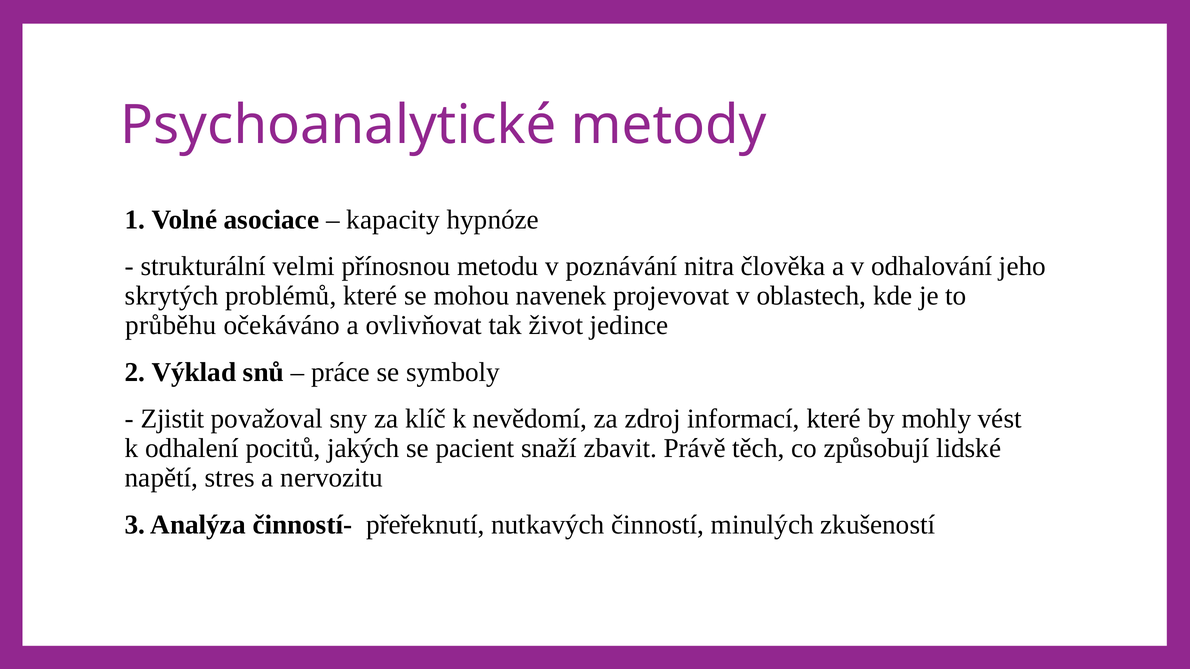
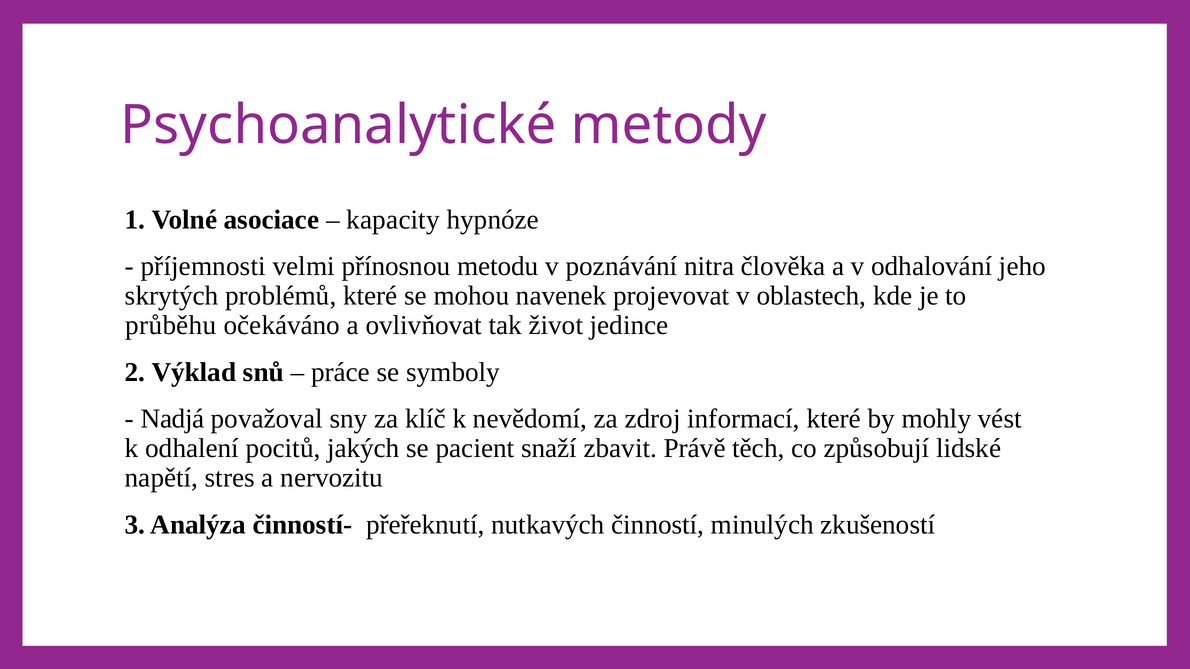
strukturální: strukturální -> příjemnosti (203, 267)
Zjistit: Zjistit -> Nadjá (173, 419)
